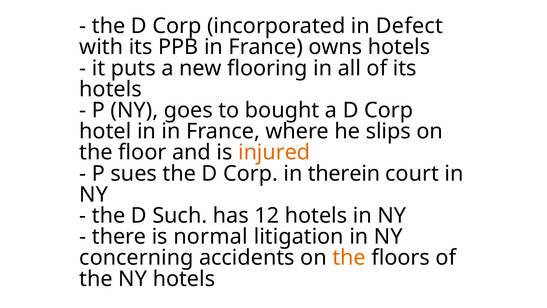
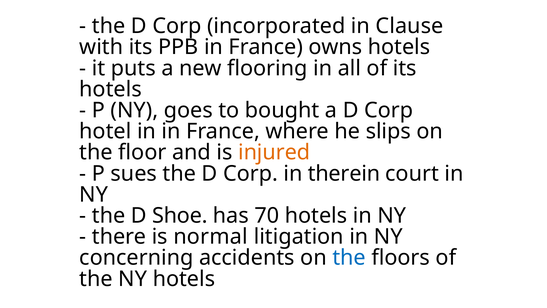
Defect: Defect -> Clause (409, 26)
Such: Such -> Shoe (180, 215)
12: 12 -> 70 (267, 215)
the colour: orange -> blue (349, 258)
